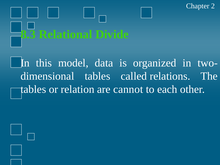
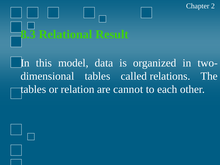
Divide: Divide -> Result (112, 34)
